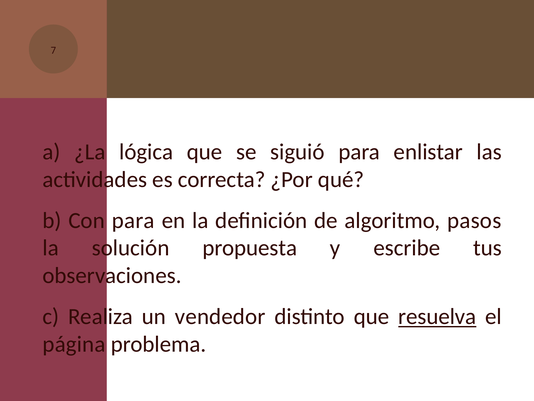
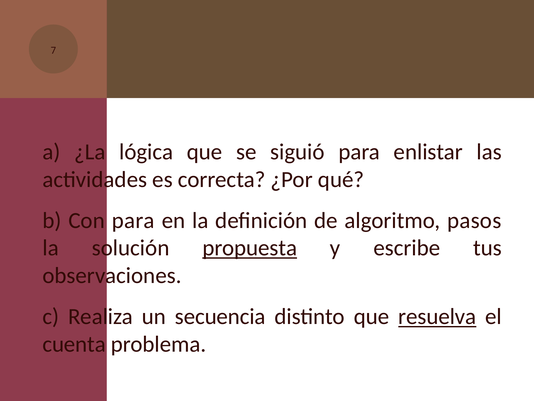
propuesta underline: none -> present (250, 248)
vendedor: vendedor -> secuencia (220, 316)
página: página -> cuenta (74, 344)
